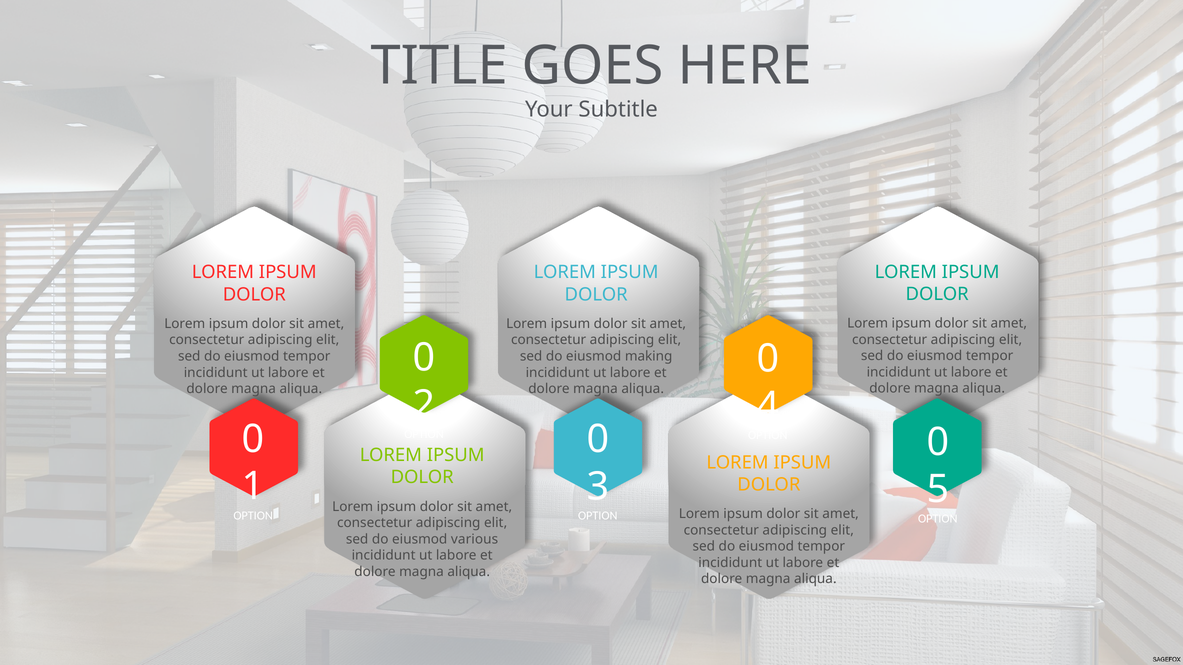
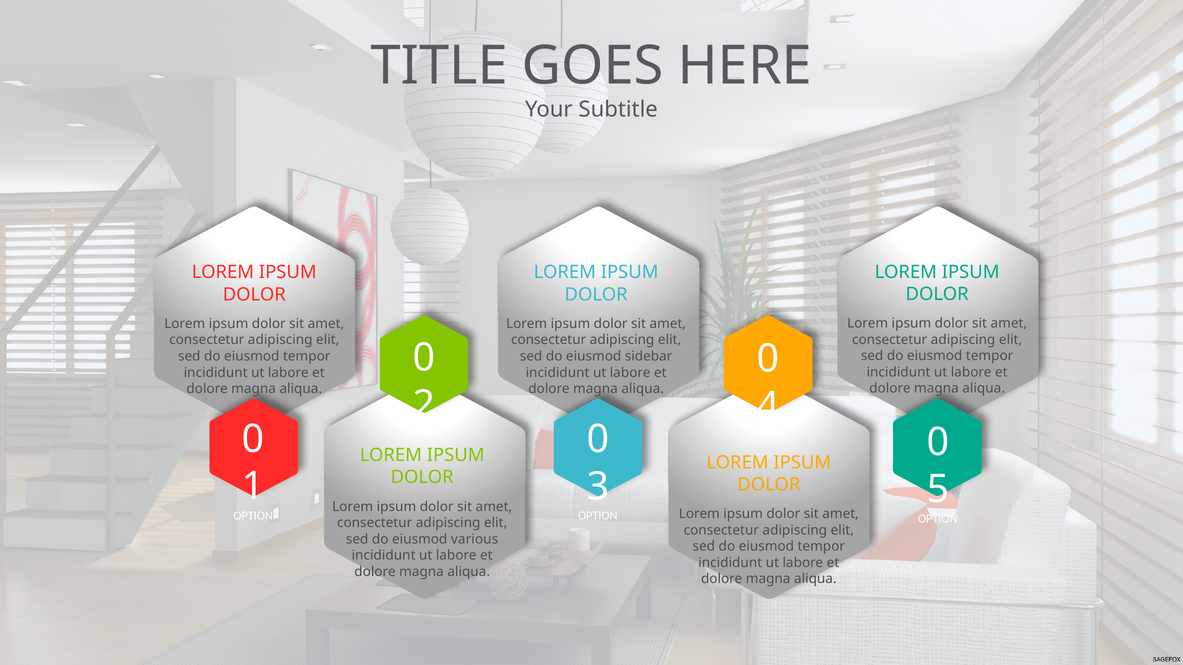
making: making -> sidebar (649, 357)
